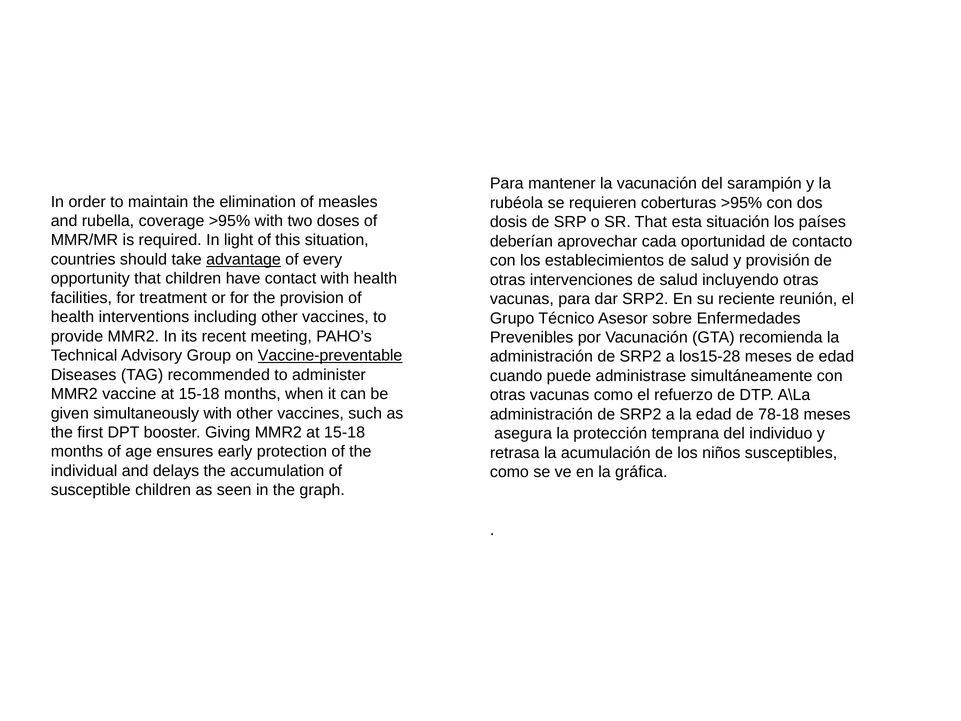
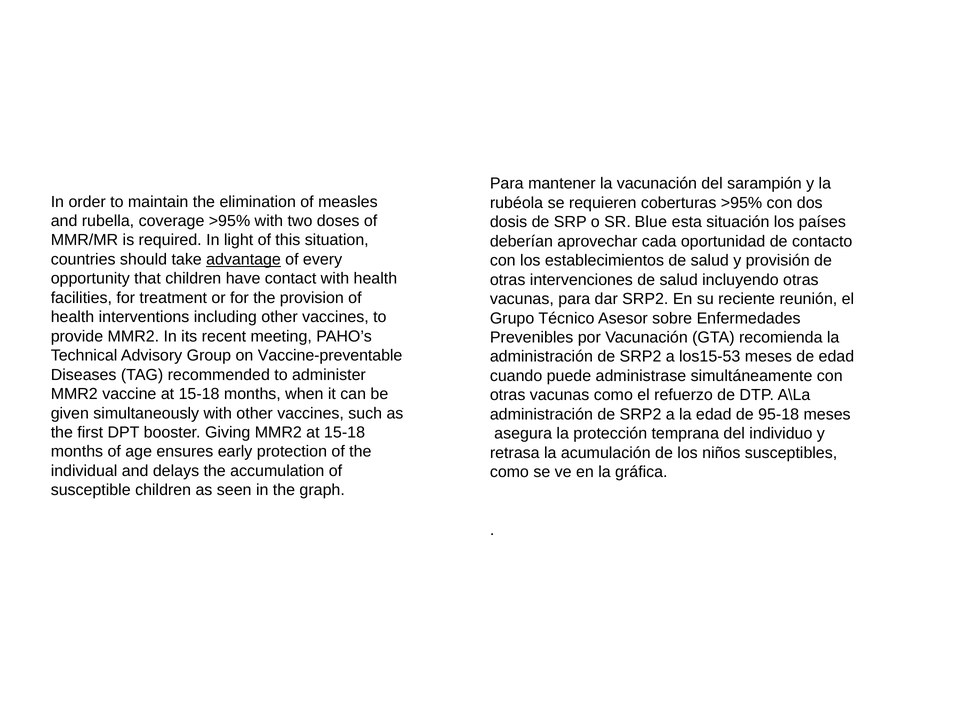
SR That: That -> Blue (651, 222)
Vaccine-preventable underline: present -> none (330, 355)
los15-28: los15-28 -> los15-53 (710, 357)
78-18: 78-18 -> 95-18 (779, 414)
